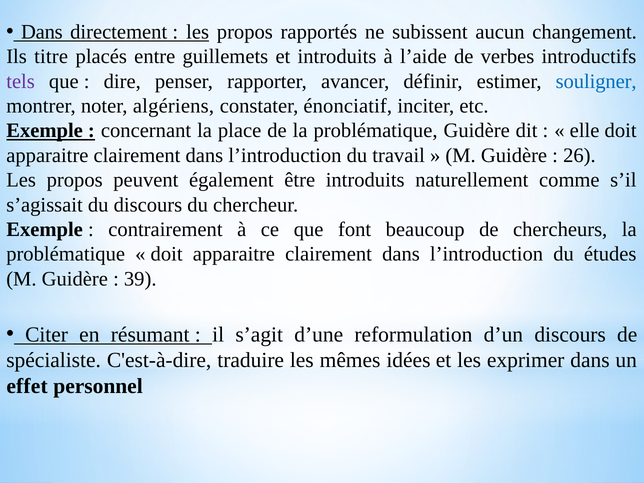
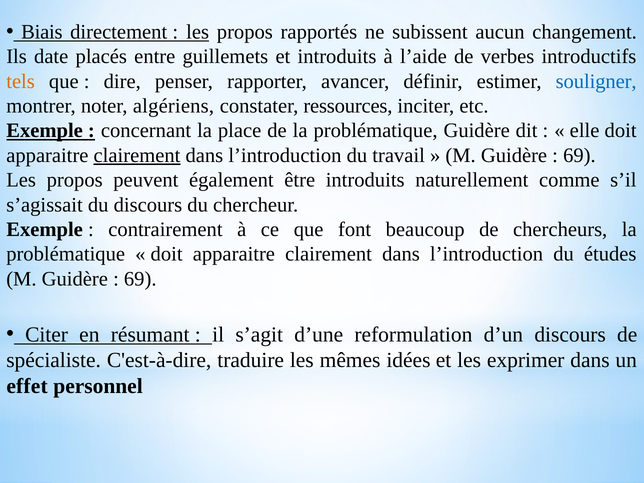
Dans: Dans -> Biais (42, 32)
titre: titre -> date (51, 57)
tels colour: purple -> orange (21, 81)
énonciatif: énonciatif -> ressources (348, 106)
clairement underline: none -> present (137, 155)
26: 26 -> 69 (579, 155)
39: 39 -> 69 (140, 279)
